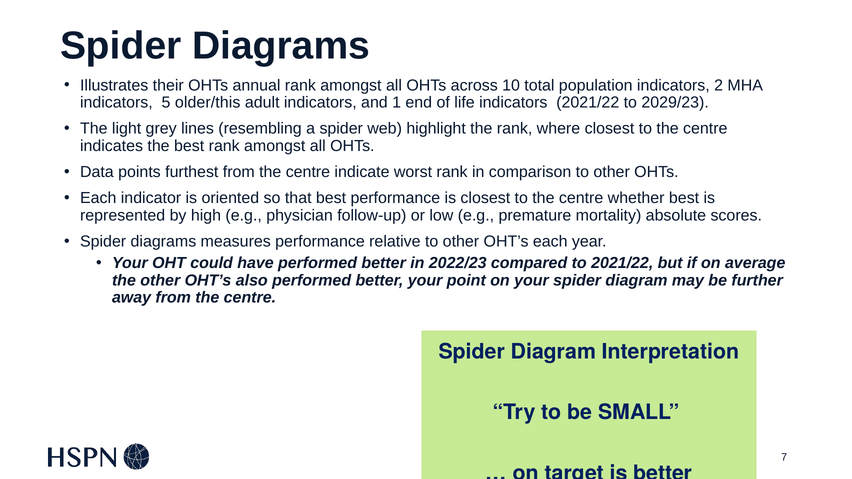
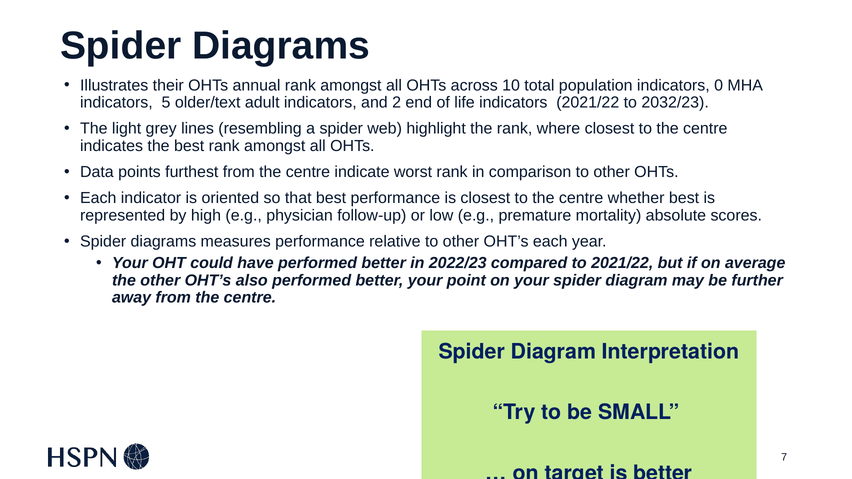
2: 2 -> 0 (719, 85)
older/this: older/this -> older/text (208, 103)
1: 1 -> 2 (397, 103)
2029/23: 2029/23 -> 2032/23 (675, 103)
